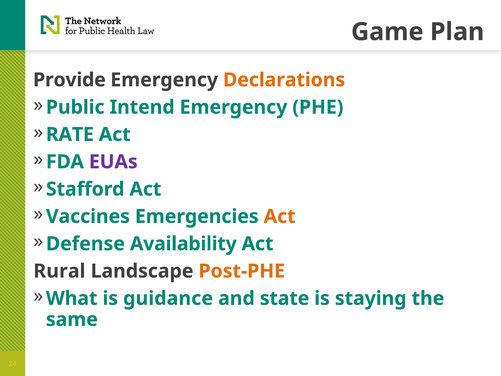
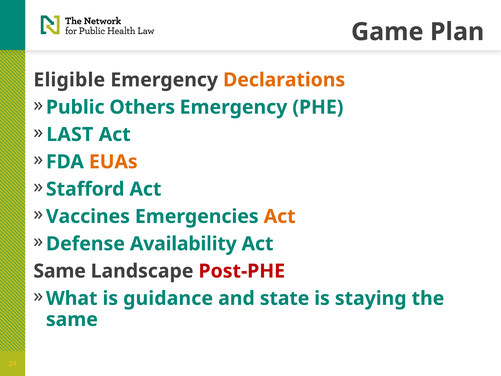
Provide: Provide -> Eligible (69, 80)
Intend: Intend -> Others (142, 107)
RATE: RATE -> LAST (70, 134)
EUAs colour: purple -> orange (113, 162)
Rural: Rural -> Same (60, 271)
Post-PHE colour: orange -> red (242, 271)
